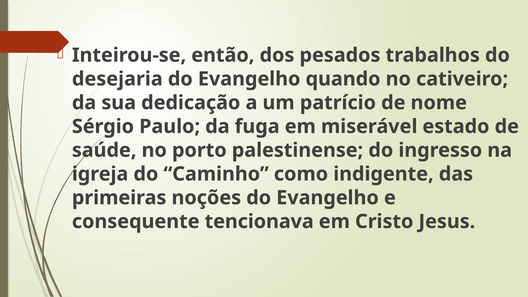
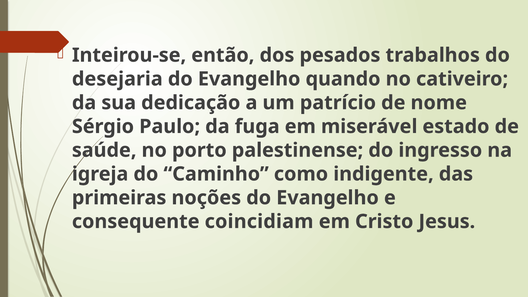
tencionava: tencionava -> coincidiam (259, 222)
